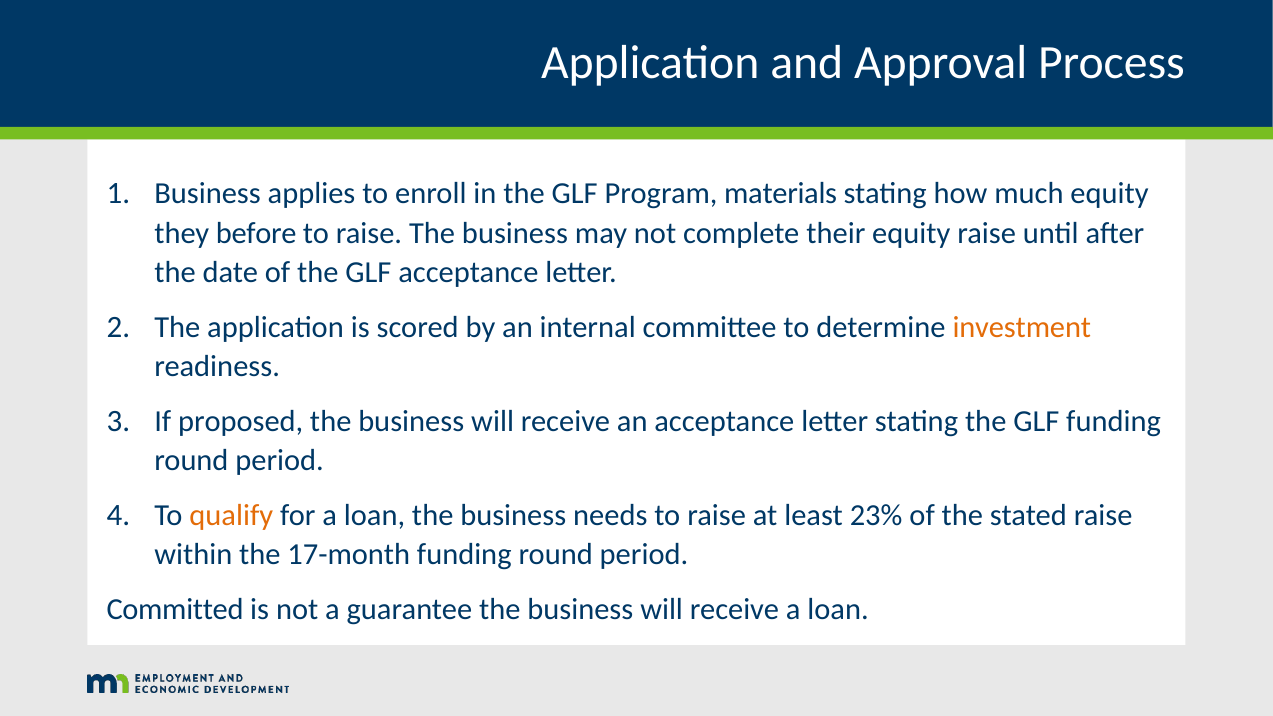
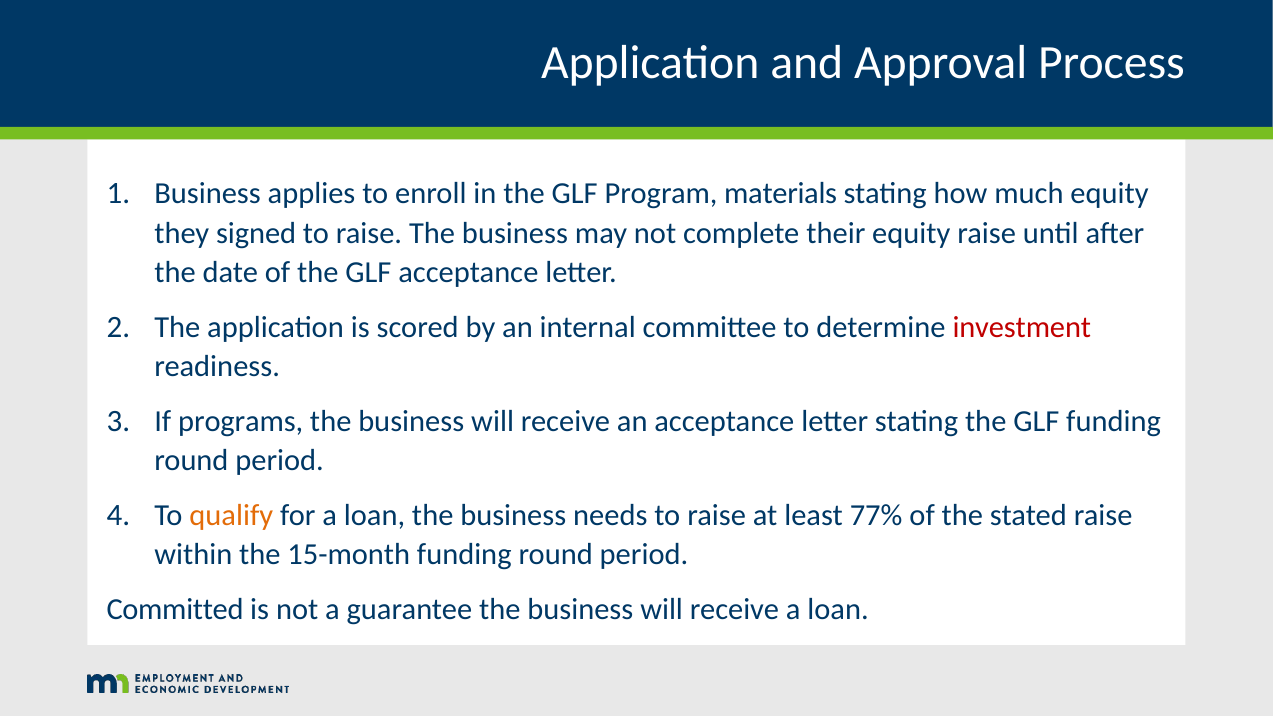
before: before -> signed (256, 233)
investment colour: orange -> red (1022, 327)
proposed: proposed -> programs (241, 421)
23%: 23% -> 77% (876, 516)
17-month: 17-month -> 15-month (349, 555)
